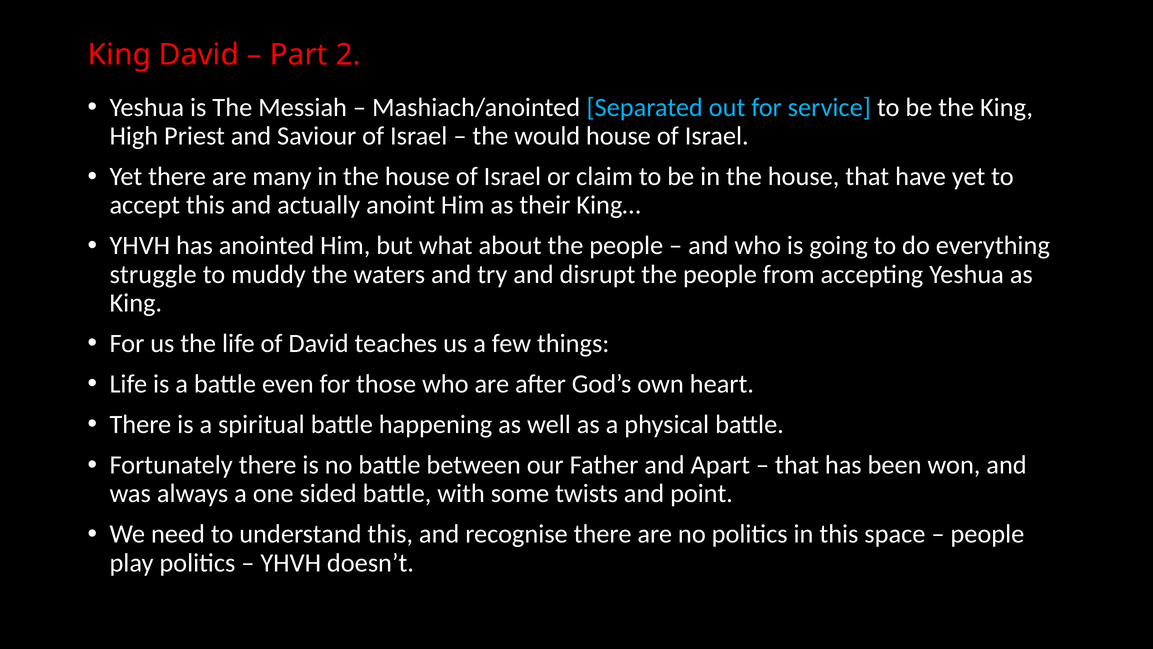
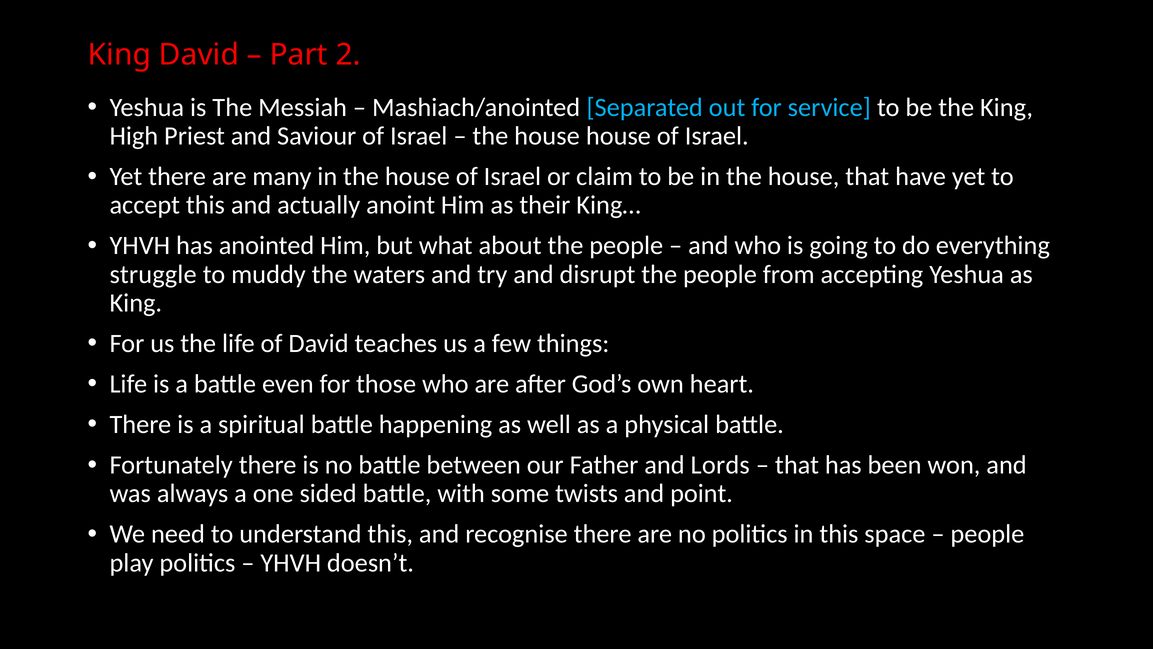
would: would -> house (547, 136)
Apart: Apart -> Lords (720, 465)
